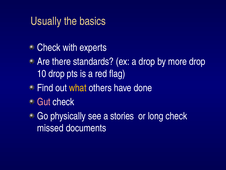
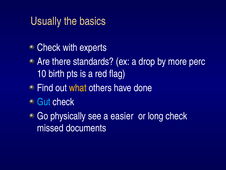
more drop: drop -> perc (197, 61)
10 drop: drop -> birth (57, 74)
Gut colour: pink -> light blue (44, 102)
stories: stories -> easier (122, 116)
